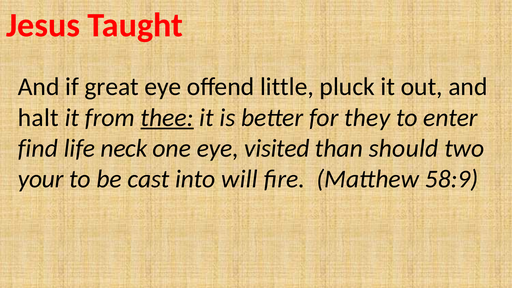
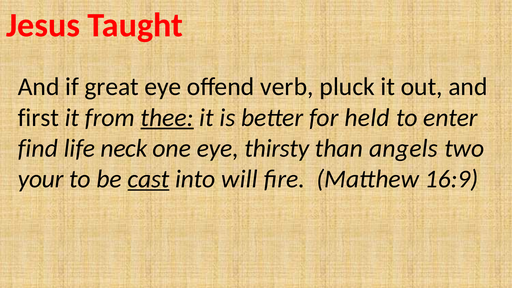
little: little -> verb (287, 87)
halt: halt -> first (38, 118)
they: they -> held (367, 118)
visited: visited -> thirsty (277, 148)
should: should -> angels (404, 148)
cast underline: none -> present (149, 179)
58:9: 58:9 -> 16:9 (452, 179)
